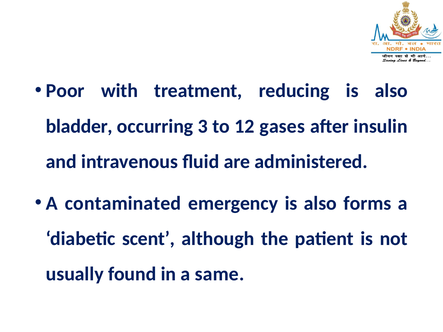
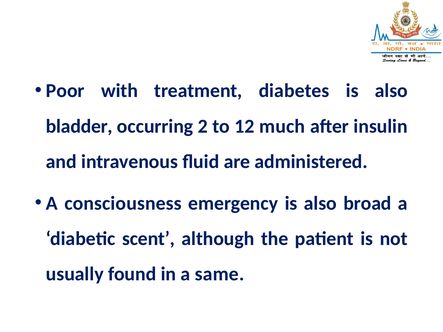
reducing: reducing -> diabetes (294, 91)
3: 3 -> 2 (203, 126)
gases: gases -> much (282, 126)
contaminated: contaminated -> consciousness (123, 203)
forms: forms -> broad (367, 203)
